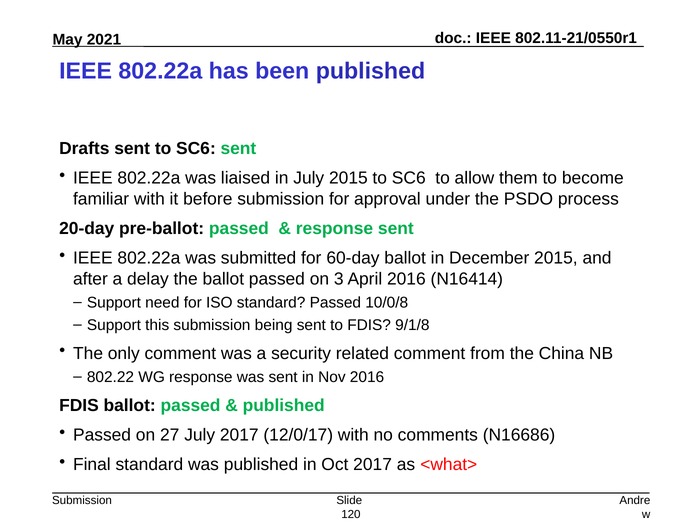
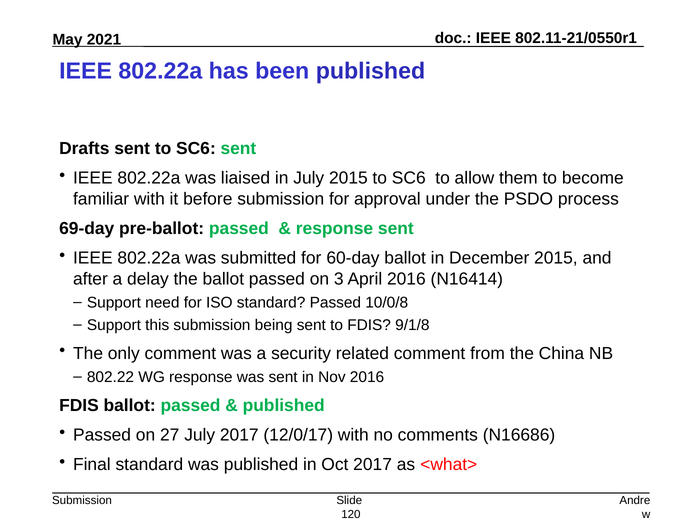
20-day: 20-day -> 69-day (87, 229)
